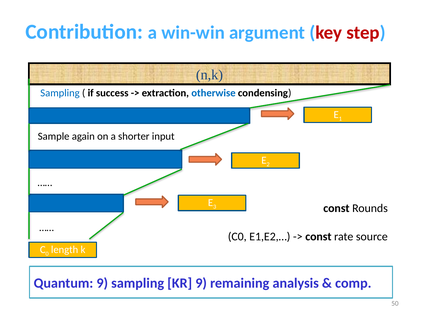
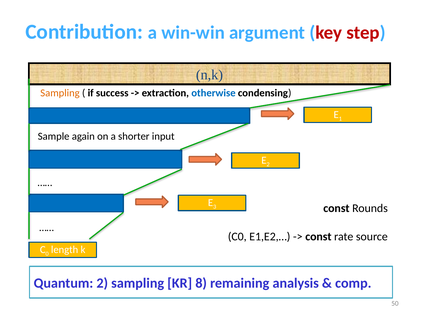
Sampling colour: blue -> orange (60, 93)
Quantum 9: 9 -> 2 (102, 283)
KR 9: 9 -> 8 (201, 283)
